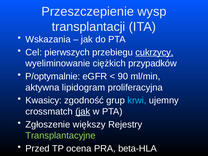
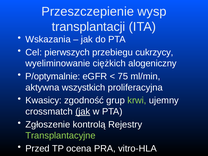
cukrzycy underline: present -> none (154, 52)
przypadków: przypadków -> alogeniczny (152, 63)
90: 90 -> 75 (123, 76)
lipidogram: lipidogram -> wszystkich (84, 87)
krwi colour: light blue -> light green (137, 100)
większy: większy -> kontrolą (89, 124)
beta-HLA: beta-HLA -> vitro-HLA (137, 148)
